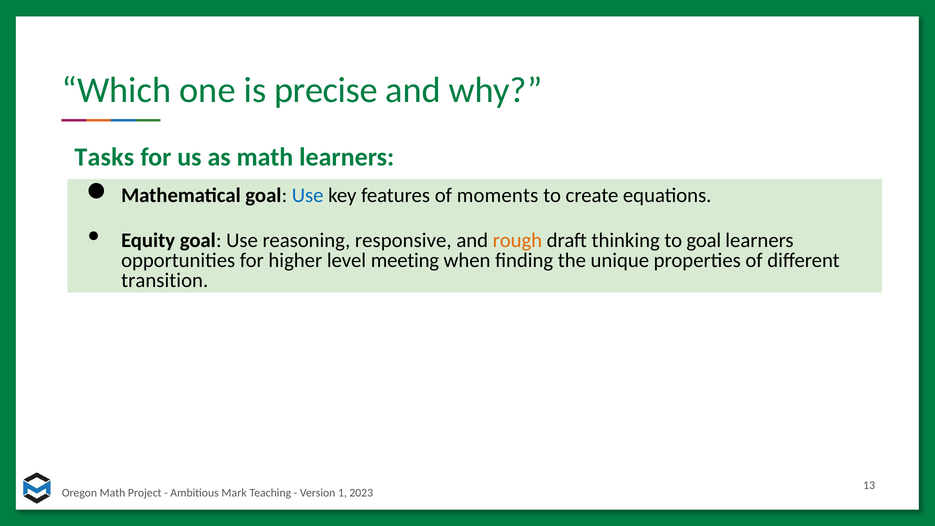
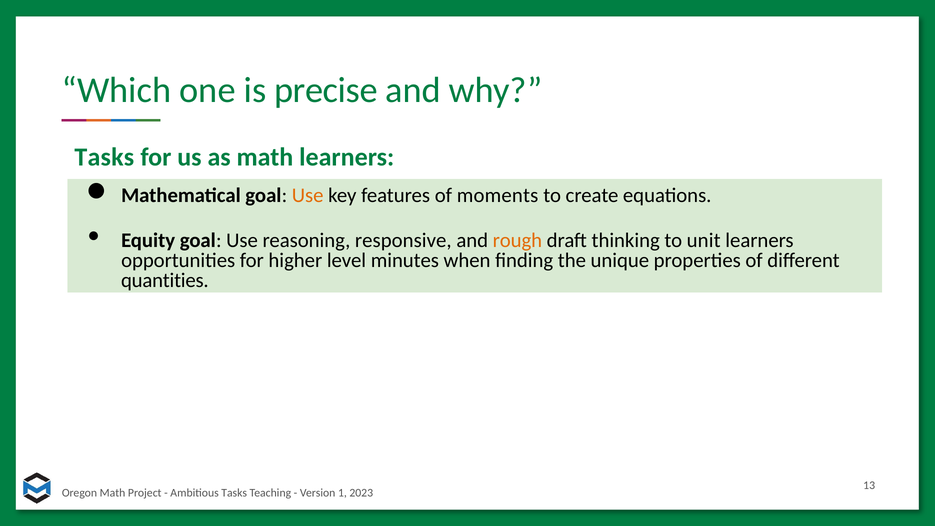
Use colour: blue -> orange (308, 195)
to goal: goal -> unit (704, 240)
meeting: meeting -> minutes (405, 260)
transition: transition -> quantities (165, 280)
Mark: Mark -> Tasks (234, 493)
